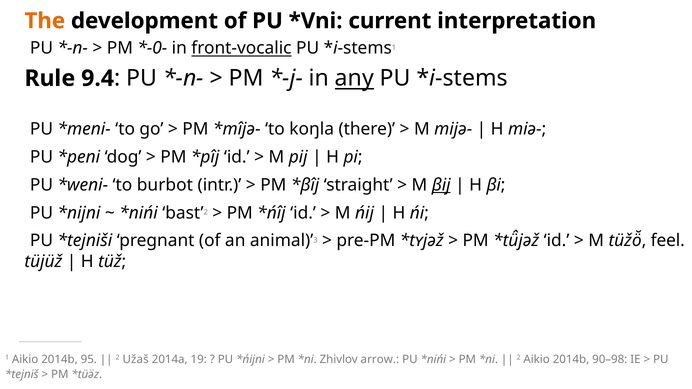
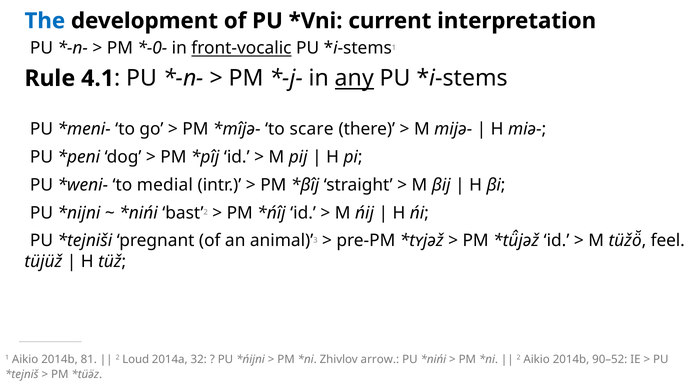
The colour: orange -> blue (45, 21)
9.4: 9.4 -> 4.1 (98, 78)
koŋla: koŋla -> scare (312, 129)
burbot: burbot -> medial (165, 185)
βij underline: present -> none (441, 185)
95: 95 -> 81 (89, 360)
Užaš: Užaš -> Loud (136, 360)
19: 19 -> 32 (199, 360)
90–98: 90–98 -> 90–52 (610, 360)
